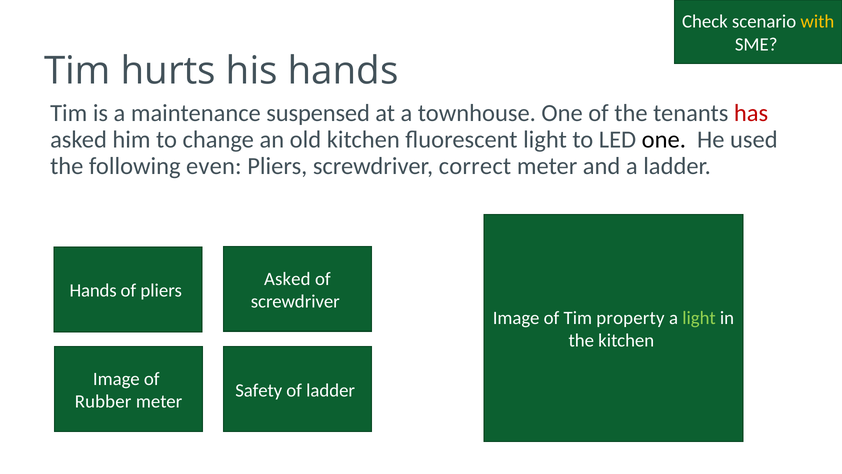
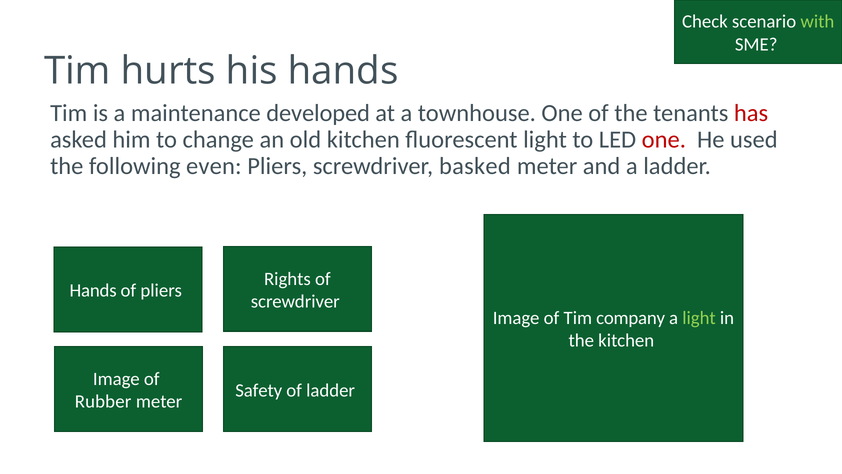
with colour: yellow -> light green (817, 22)
suspensed: suspensed -> developed (318, 113)
one colour: black -> red (664, 139)
correct: correct -> basked (475, 166)
Asked: Asked -> Rights (287, 279)
property: property -> company (631, 318)
